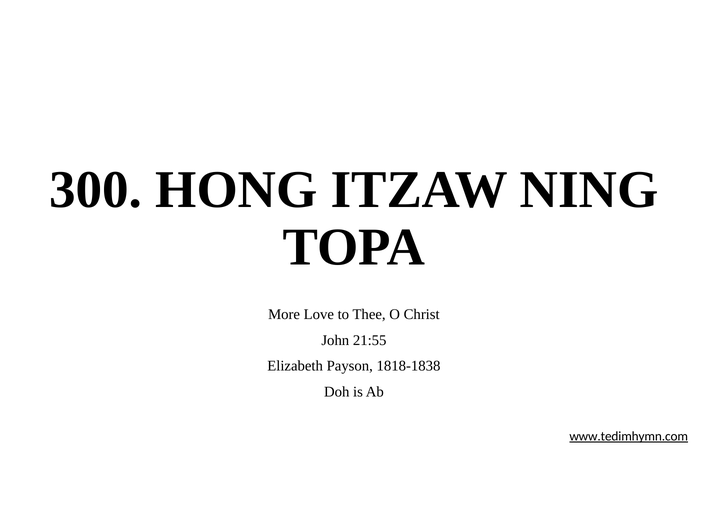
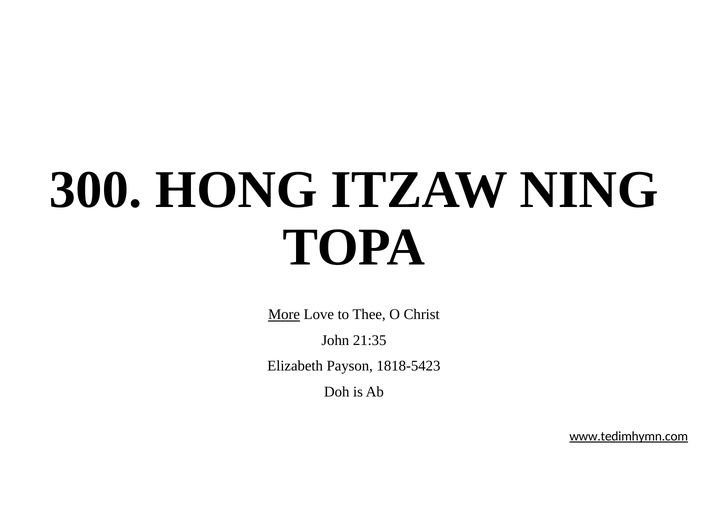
More underline: none -> present (284, 315)
21:55: 21:55 -> 21:35 (370, 340)
1818-1838: 1818-1838 -> 1818-5423 (408, 366)
